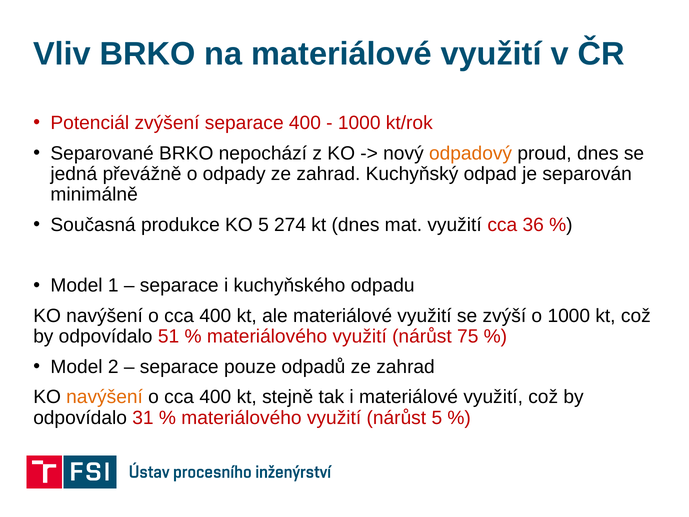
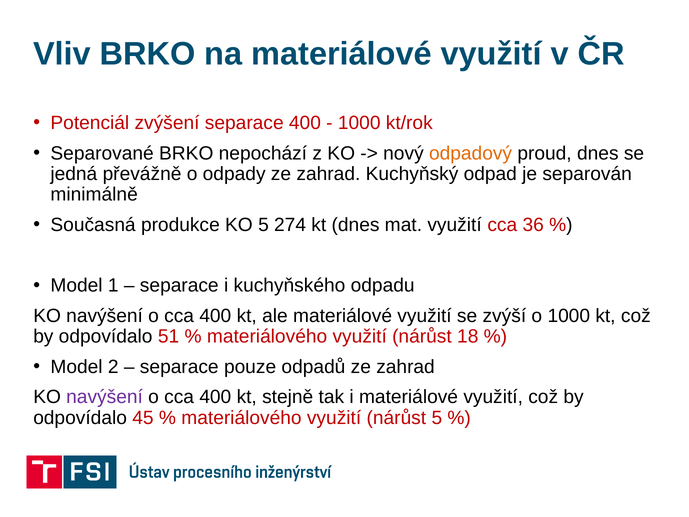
75: 75 -> 18 (468, 336)
navýšení colour: orange -> purple (105, 397)
31: 31 -> 45 (143, 418)
